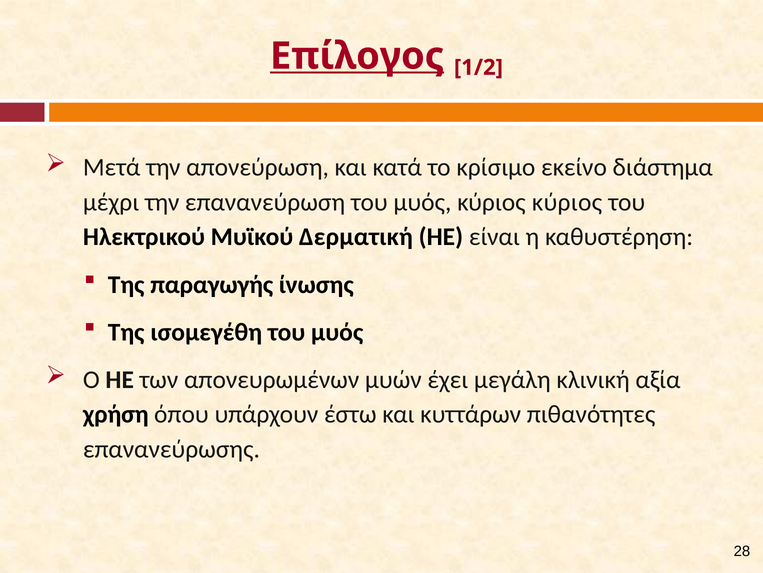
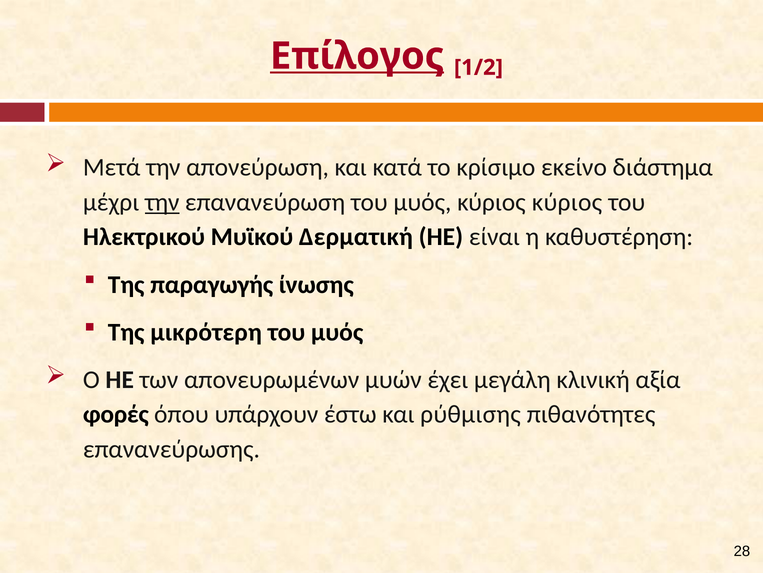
την underline: none -> present (162, 202)
ισομεγέθη: ισομεγέθη -> μικρότερη (206, 332)
χρήση: χρήση -> φορές (116, 414)
κυττάρων: κυττάρων -> ρύθμισης (470, 414)
